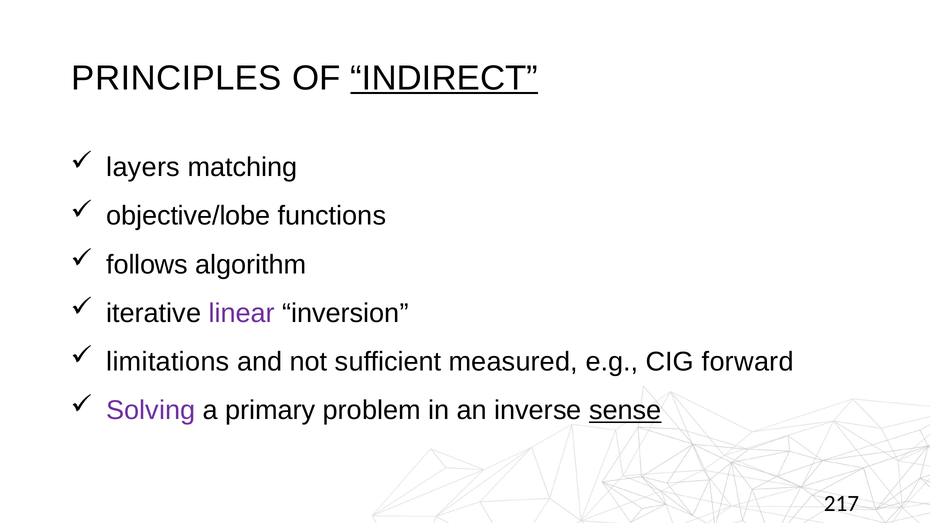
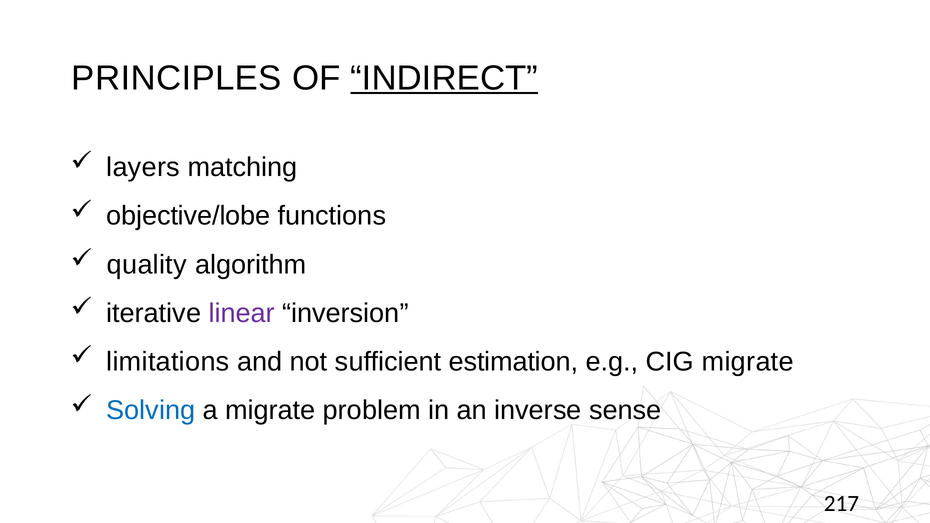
follows: follows -> quality (147, 265)
measured: measured -> estimation (513, 362)
CIG forward: forward -> migrate (748, 362)
Solving colour: purple -> blue (151, 411)
a primary: primary -> migrate (270, 411)
sense underline: present -> none (625, 411)
